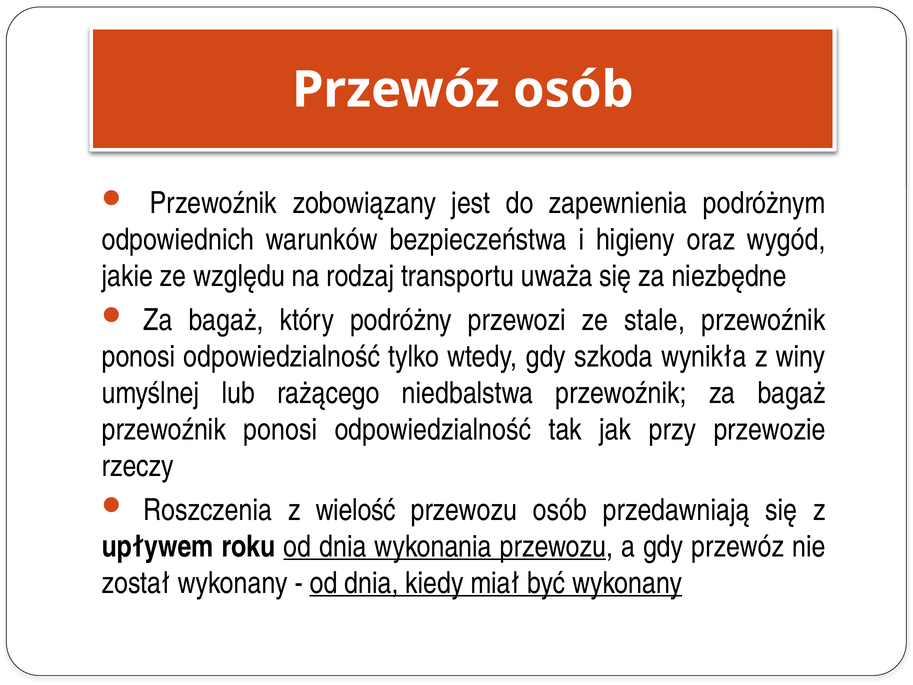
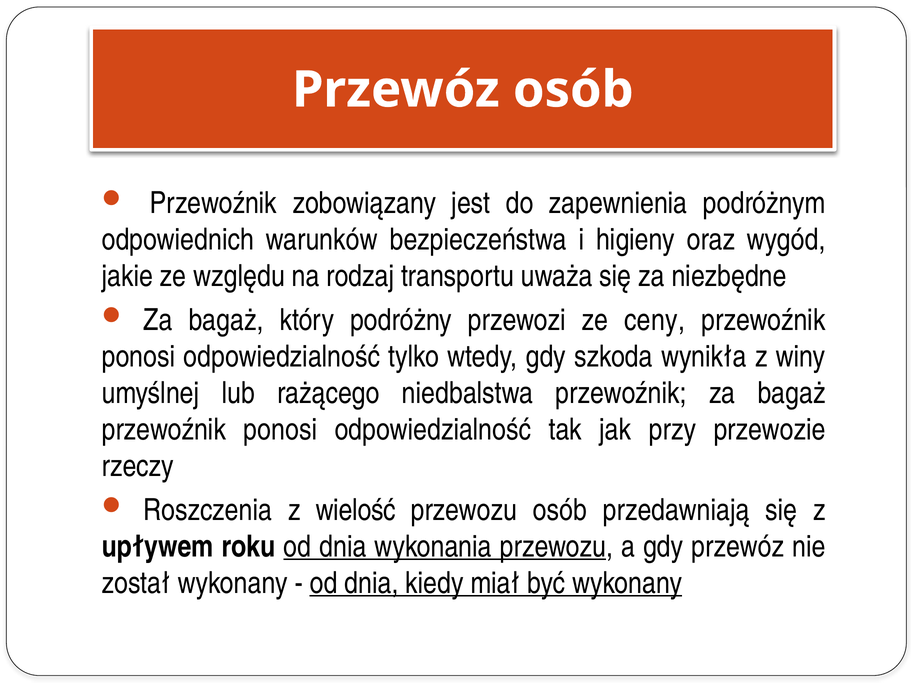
stale: stale -> ceny (655, 320)
